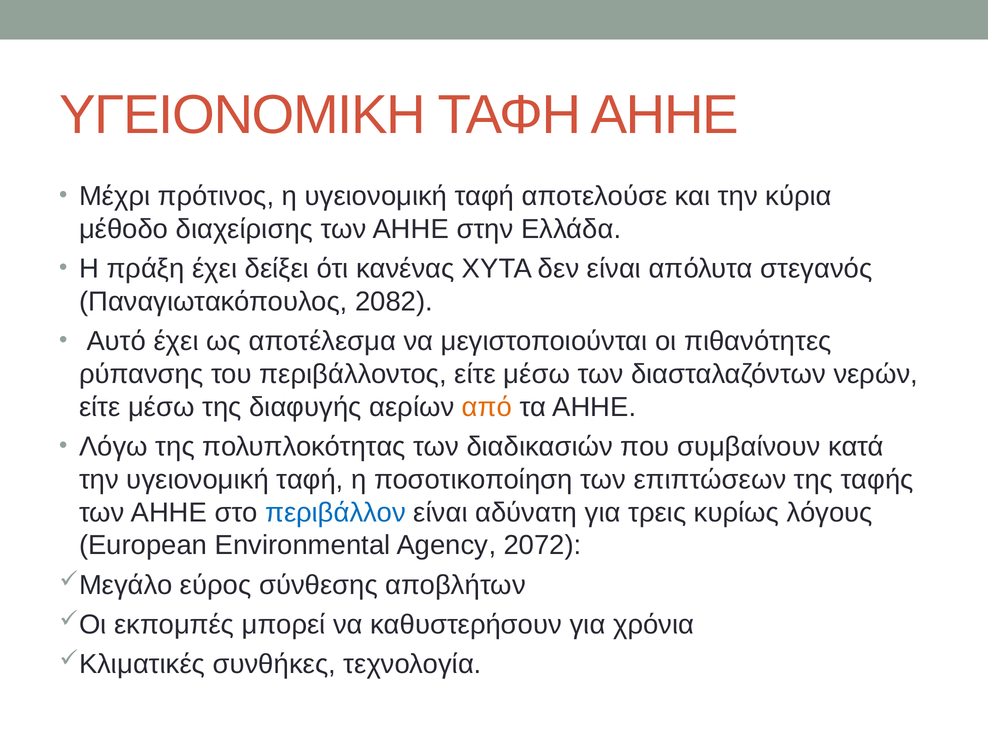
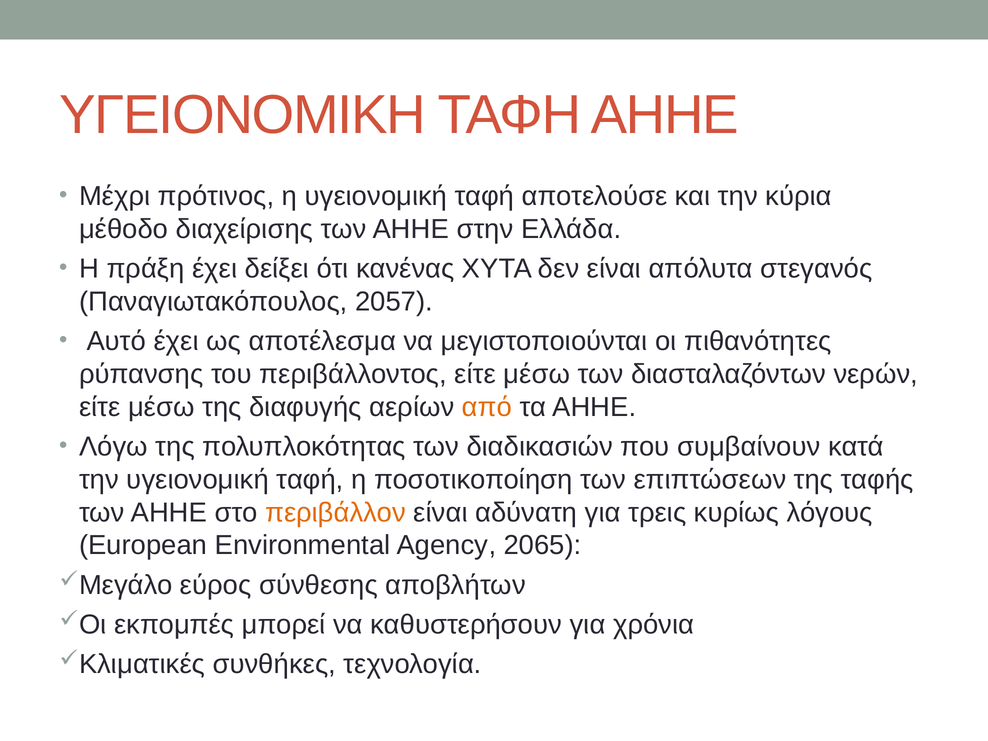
2082: 2082 -> 2057 (394, 302)
περιβάλλον colour: blue -> orange (336, 512)
2072: 2072 -> 2065 (543, 545)
